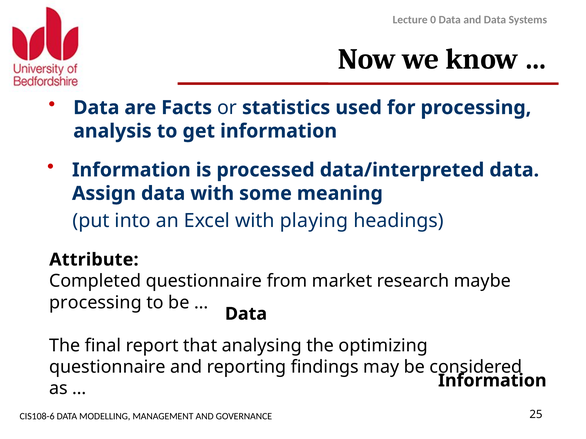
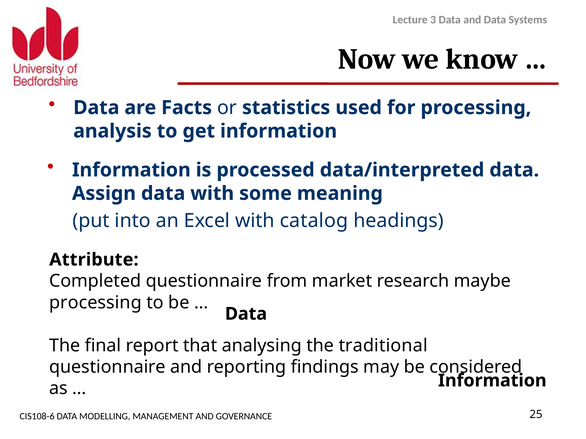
0: 0 -> 3 (433, 20)
playing: playing -> catalog (314, 221)
optimizing: optimizing -> traditional (383, 346)
